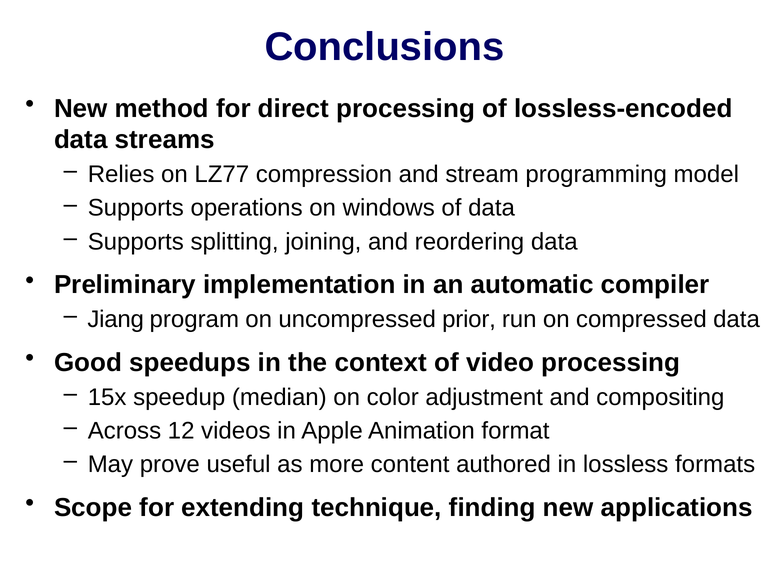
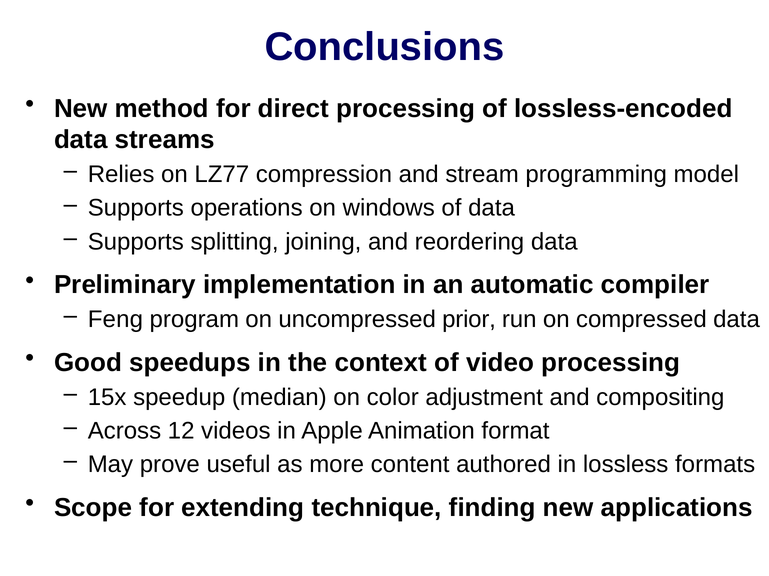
Jiang: Jiang -> Feng (115, 320)
